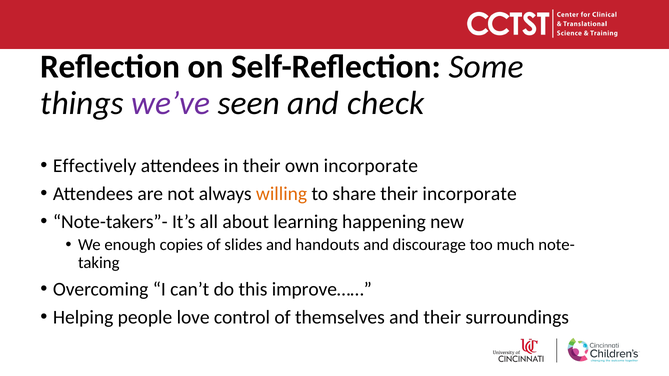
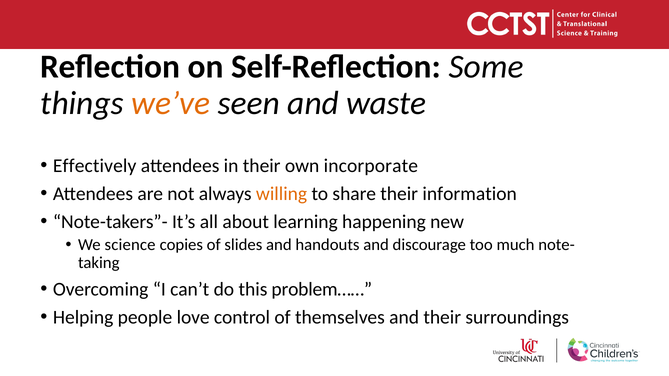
we’ve colour: purple -> orange (171, 103)
check: check -> waste (386, 103)
their incorporate: incorporate -> information (470, 194)
enough: enough -> science (130, 245)
improve……: improve…… -> problem…… (322, 289)
